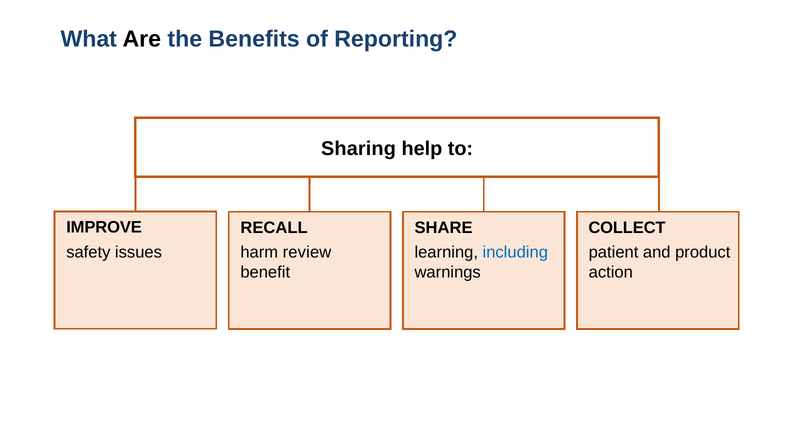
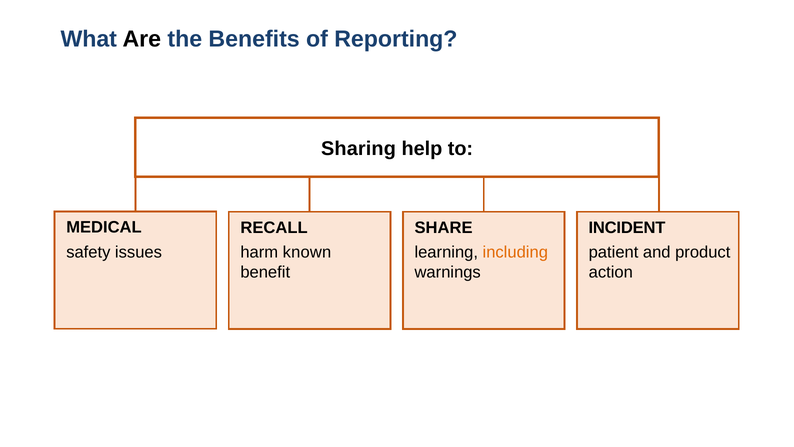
IMPROVE: IMPROVE -> MEDICAL (104, 227)
COLLECT: COLLECT -> INCIDENT (627, 227)
review: review -> known (307, 252)
including colour: blue -> orange (515, 252)
